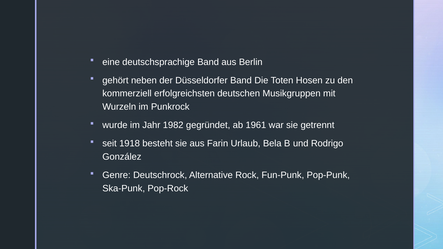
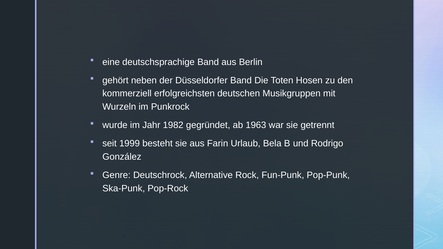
1961: 1961 -> 1963 (256, 125)
1918: 1918 -> 1999 (130, 144)
